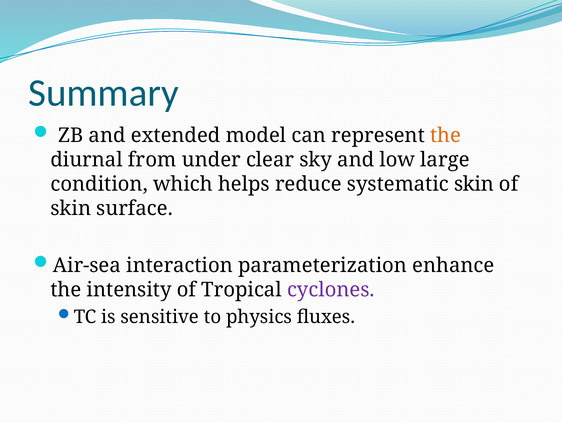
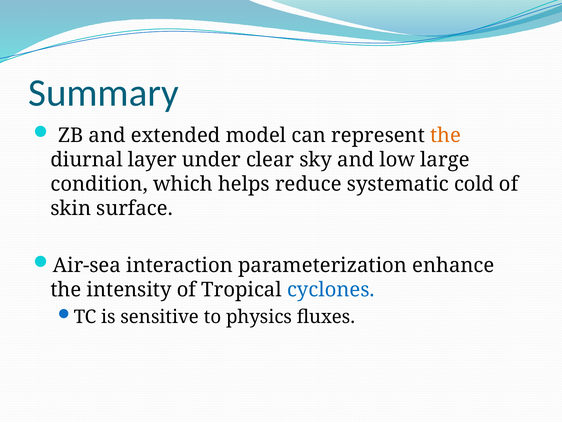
from: from -> layer (152, 160)
systematic skin: skin -> cold (474, 184)
cyclones colour: purple -> blue (331, 289)
